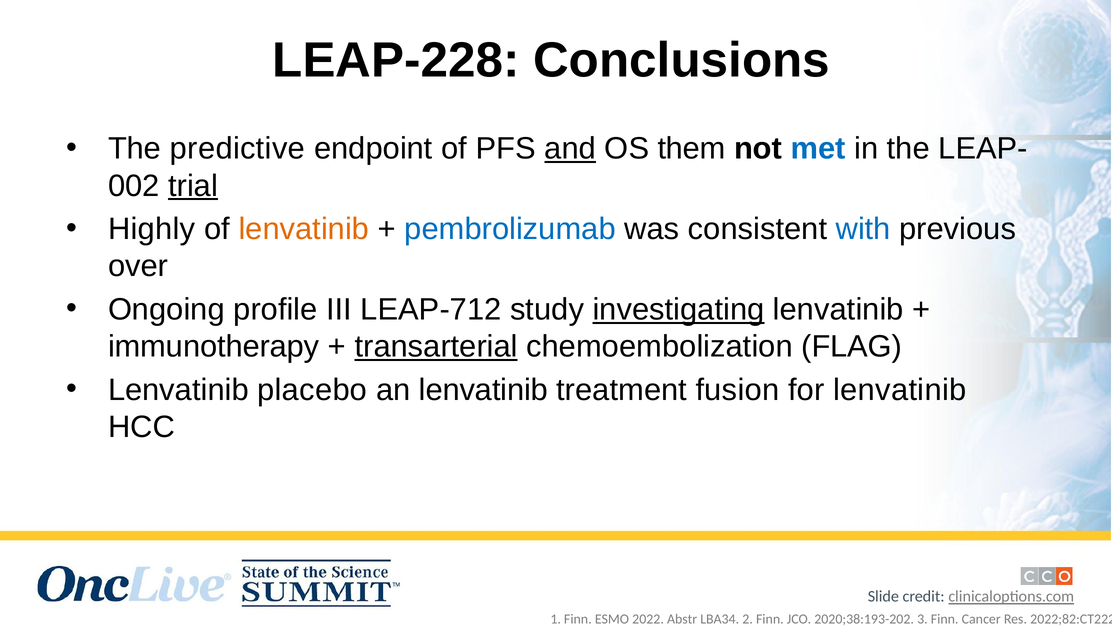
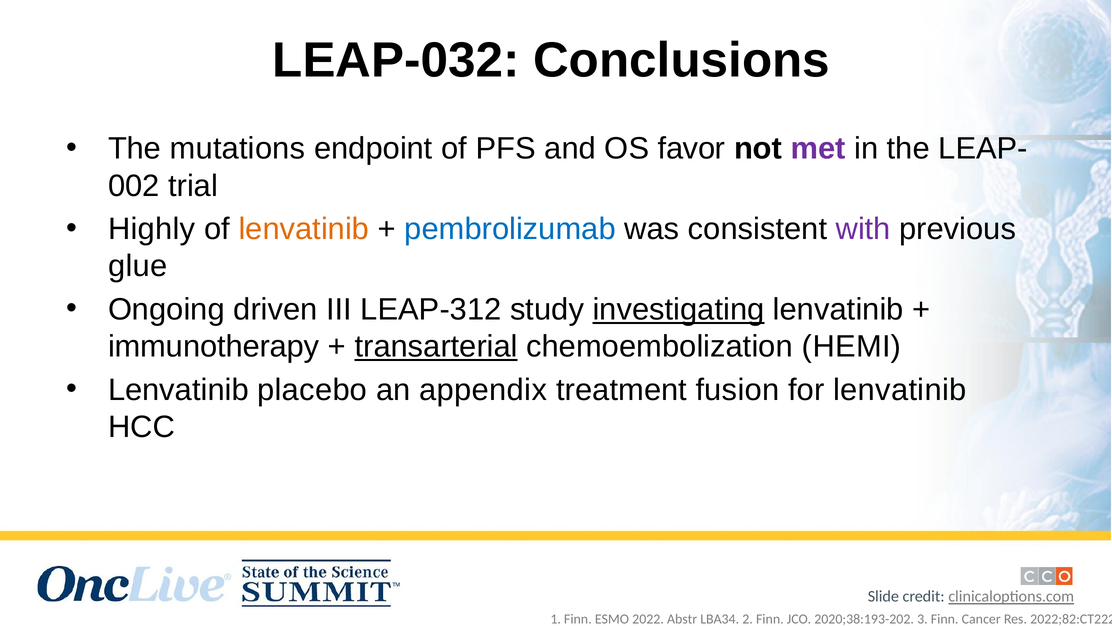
LEAP-228: LEAP-228 -> LEAP-032 (396, 60)
predictive: predictive -> mutations (238, 149)
and underline: present -> none (570, 149)
them: them -> favor (692, 149)
met colour: blue -> purple (818, 149)
trial underline: present -> none (193, 186)
with colour: blue -> purple (863, 229)
over: over -> glue (138, 266)
profile: profile -> driven (275, 309)
LEAP-712: LEAP-712 -> LEAP-312 (431, 309)
FLAG: FLAG -> HEMI (852, 346)
an lenvatinib: lenvatinib -> appendix (483, 390)
